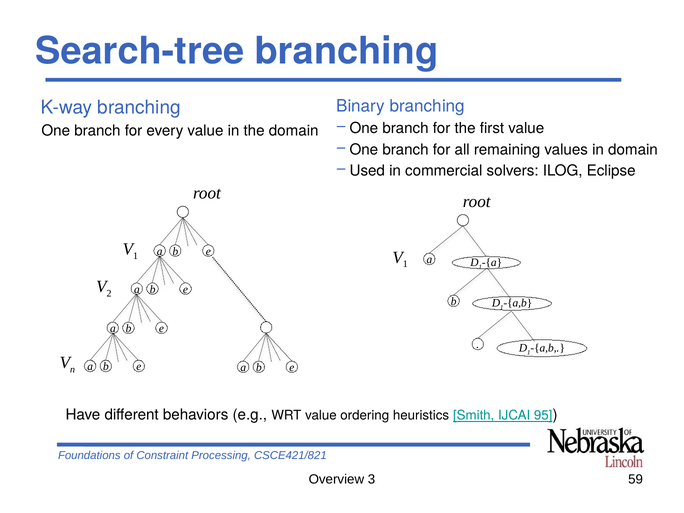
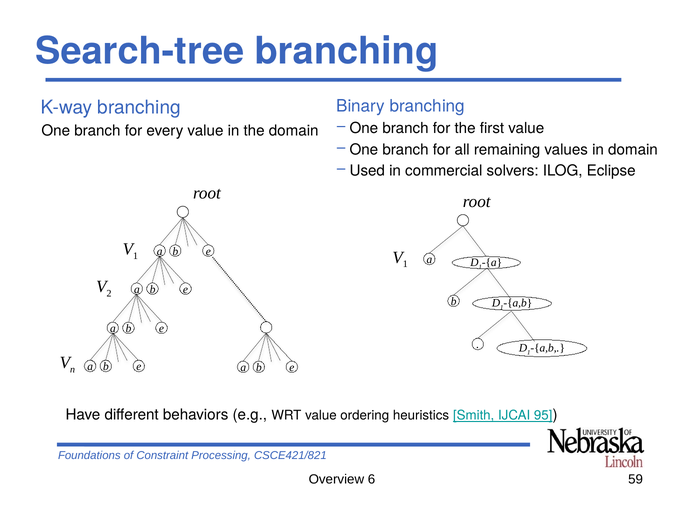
3: 3 -> 6 (372, 479)
